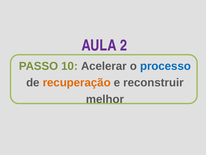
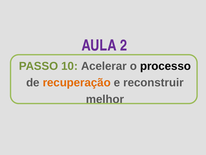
processo colour: blue -> black (165, 66)
